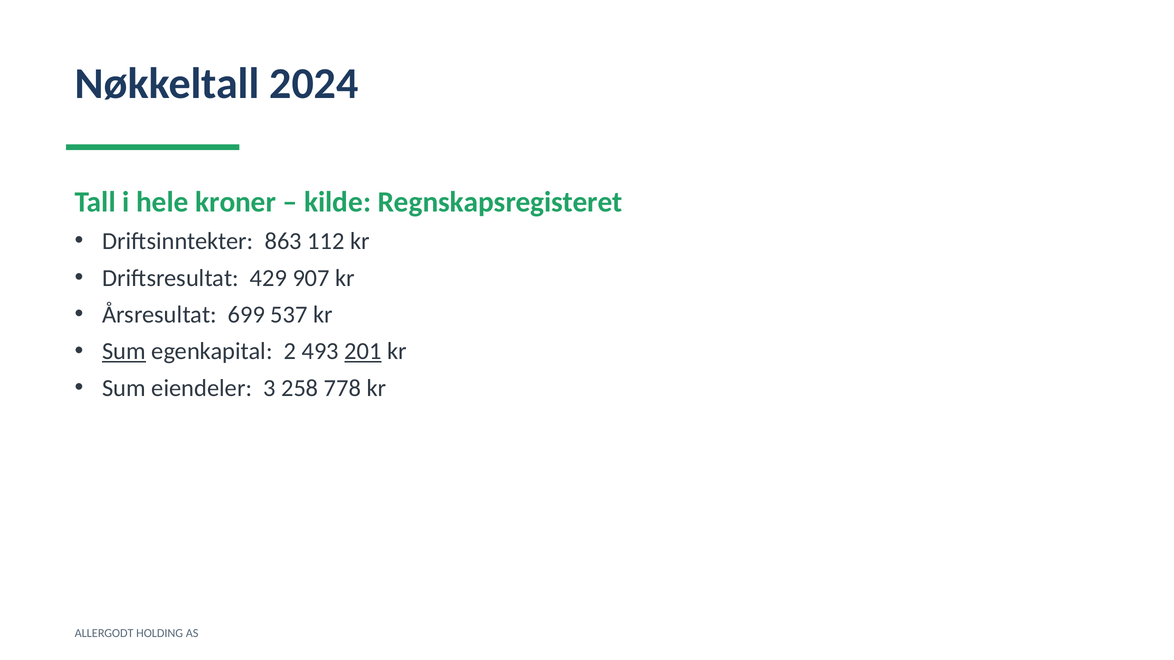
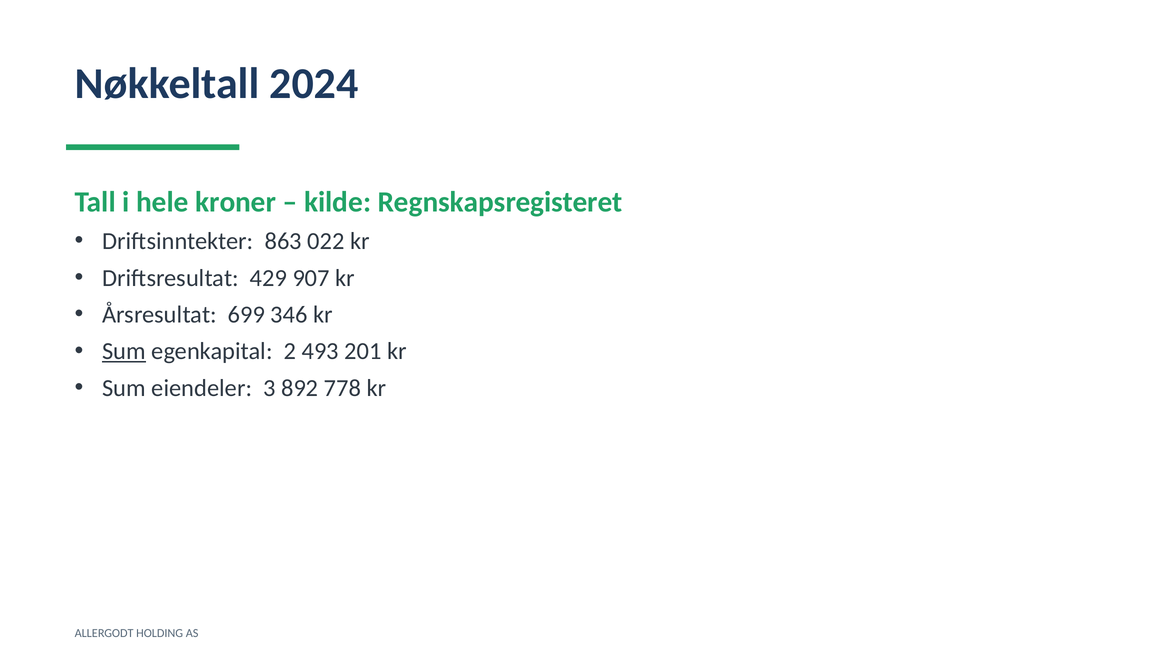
112: 112 -> 022 (326, 241)
537: 537 -> 346 (289, 315)
201 underline: present -> none (363, 352)
258: 258 -> 892 (300, 388)
